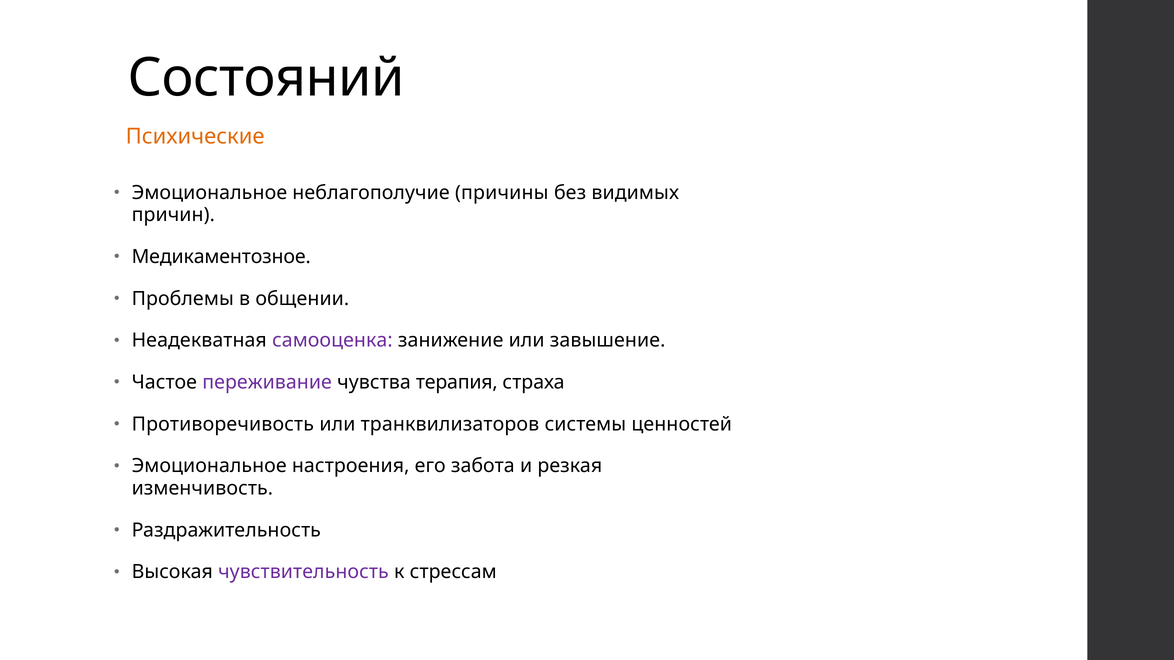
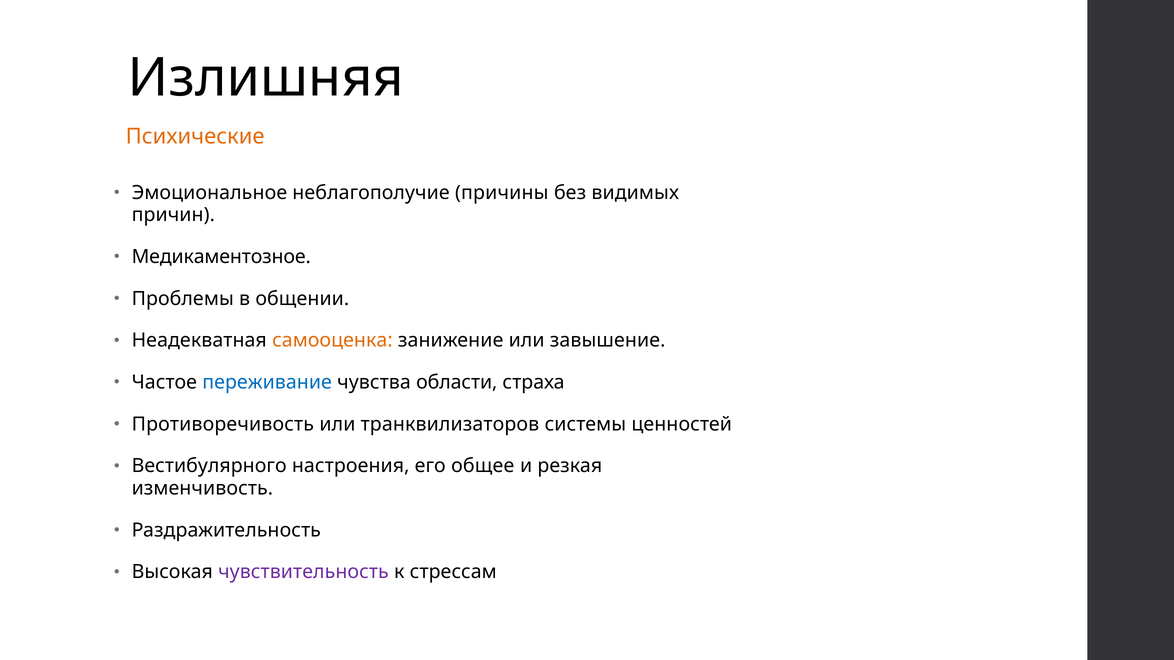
Состояний: Состояний -> Излишняя (266, 78)
самооценка colour: purple -> orange (332, 341)
переживание colour: purple -> blue (267, 382)
терапия: терапия -> области (457, 382)
Эмоциональное: Эмоциональное -> Вестибулярного (209, 466)
забота: забота -> общее (483, 466)
